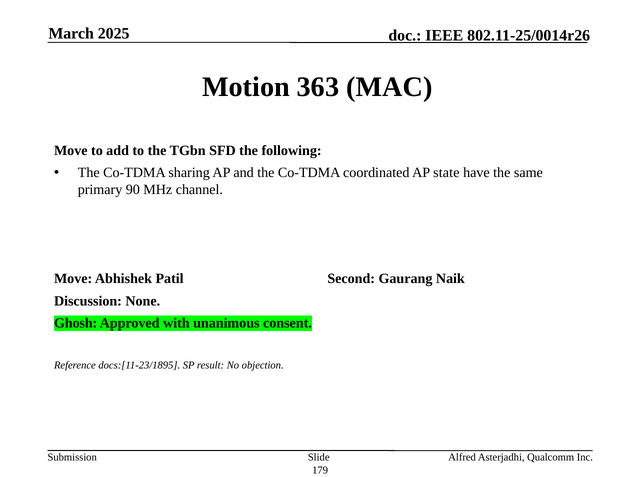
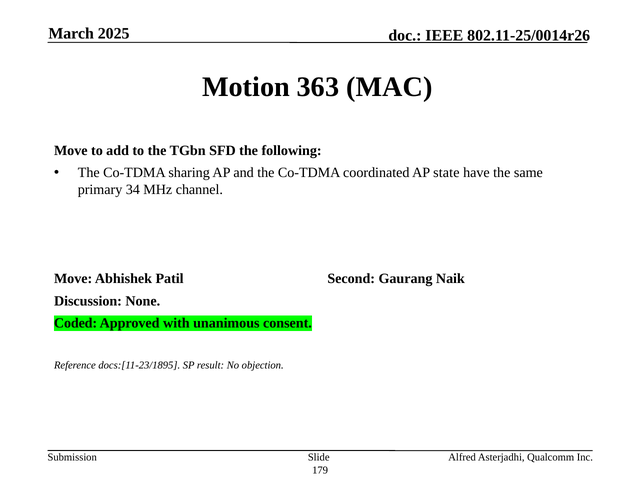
90: 90 -> 34 (133, 189)
Ghosh: Ghosh -> Coded (76, 323)
